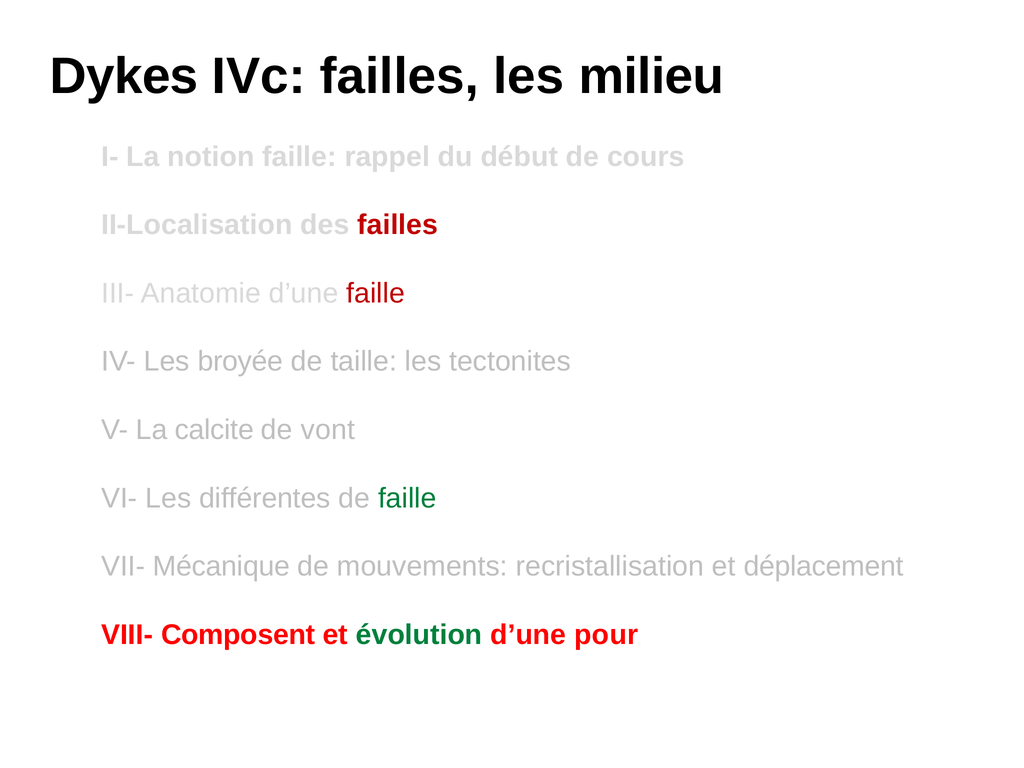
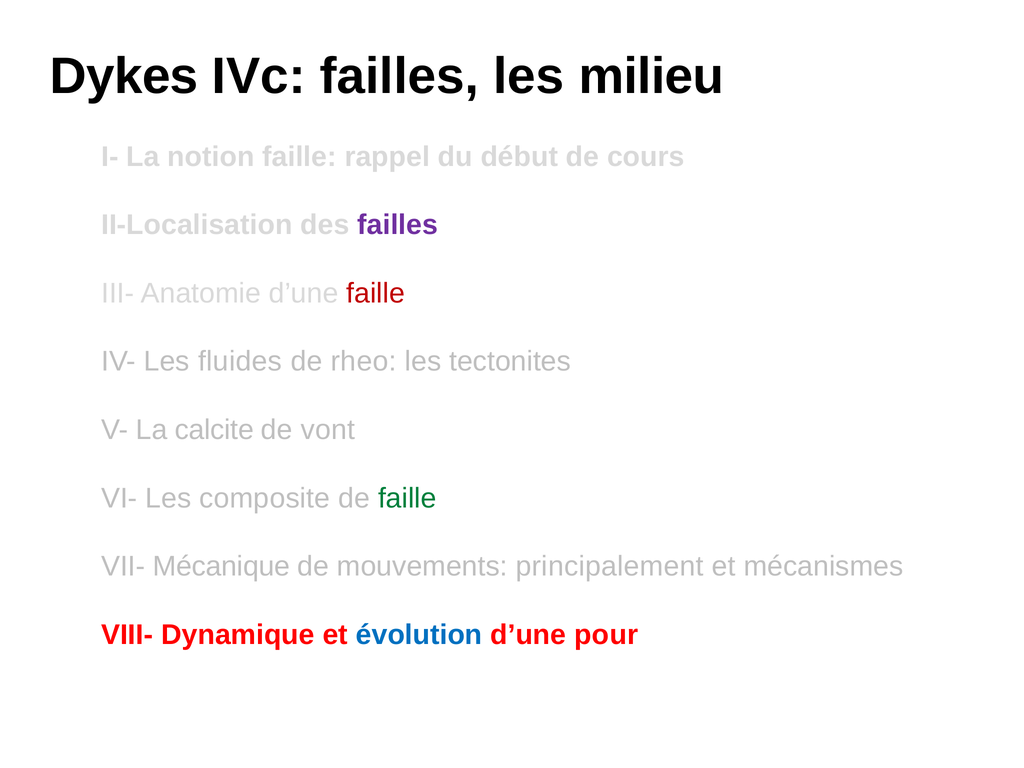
failles colour: red -> purple (398, 225)
broyée: broyée -> fluides (240, 362)
taille: taille -> rheo (364, 362)
différentes: différentes -> composite (265, 498)
recristallisation: recristallisation -> principalement (610, 566)
déplacement: déplacement -> mécanismes (823, 566)
Composent: Composent -> Dynamique (238, 635)
évolution colour: green -> blue (419, 635)
